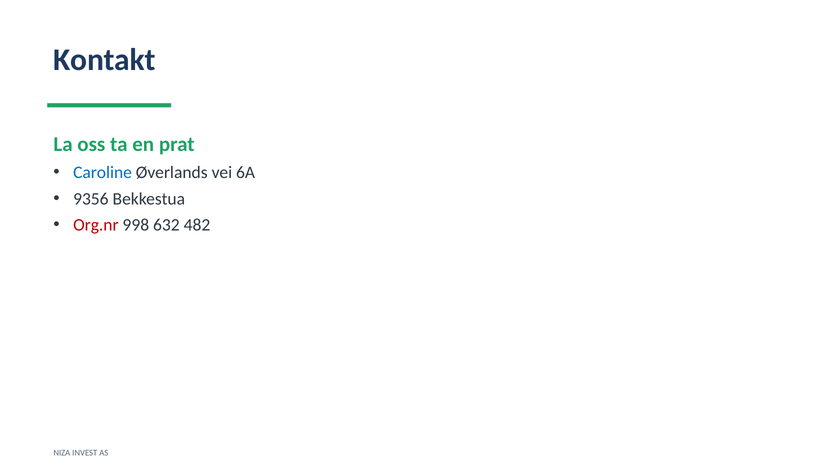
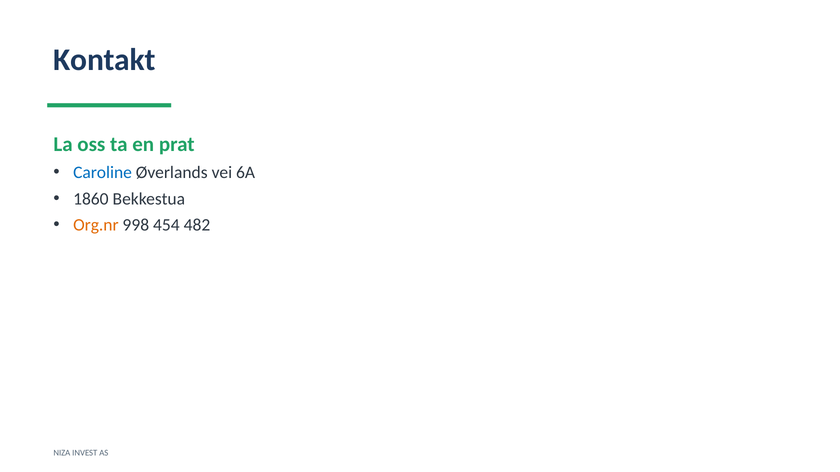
9356: 9356 -> 1860 (91, 199)
Org.nr colour: red -> orange (96, 225)
632: 632 -> 454 (166, 225)
